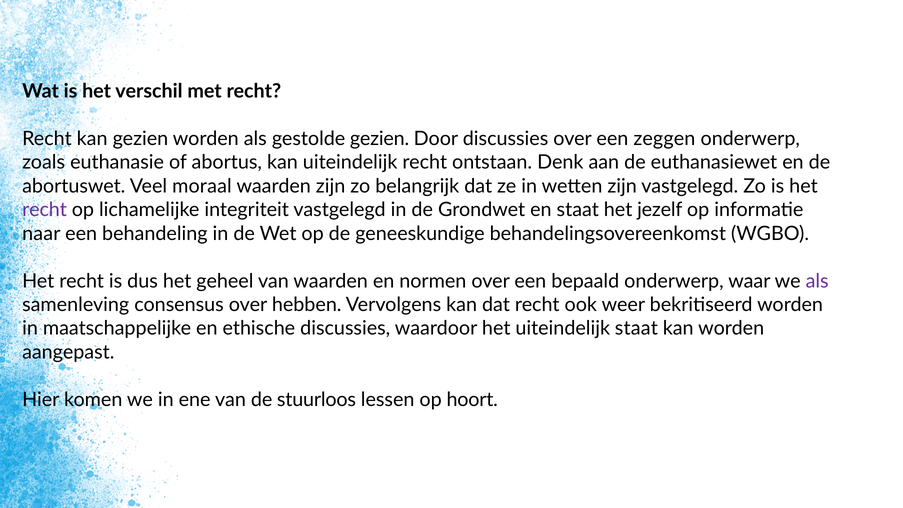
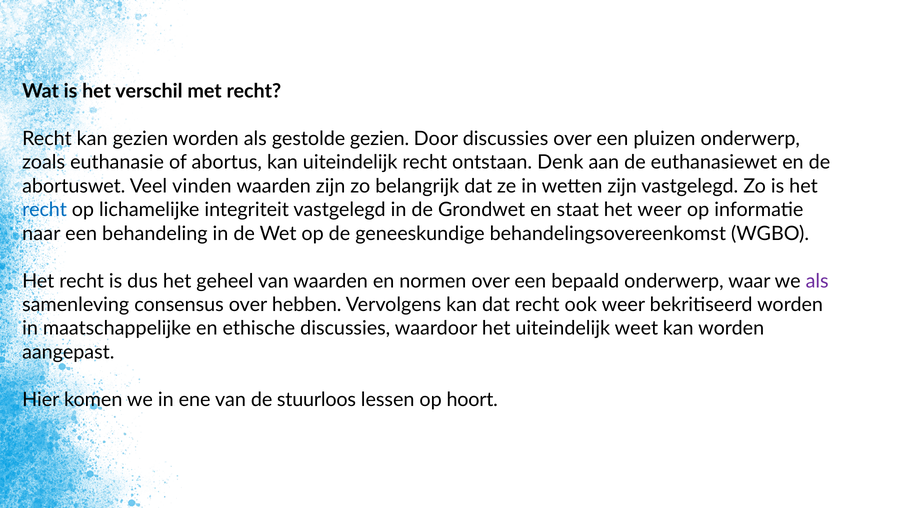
zeggen: zeggen -> pluizen (664, 139)
moraal: moraal -> vinden (202, 186)
recht colour: purple -> blue (45, 210)
het jezelf: jezelf -> weer (660, 210)
uiteindelijk staat: staat -> weet (636, 328)
